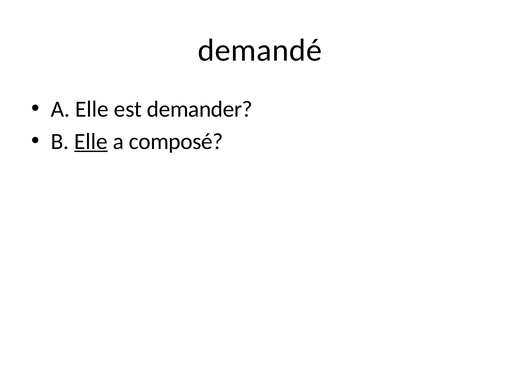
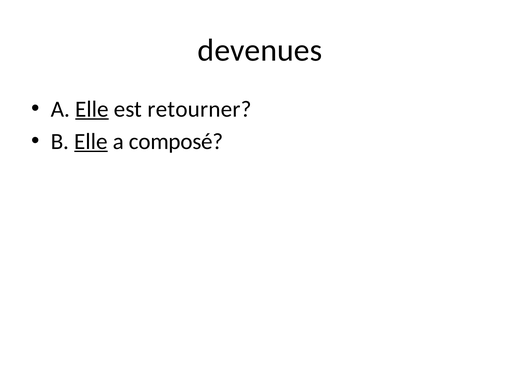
demandé: demandé -> devenues (260, 50)
Elle underline: none -> present (92, 109)
demander: demander -> retourner (200, 109)
